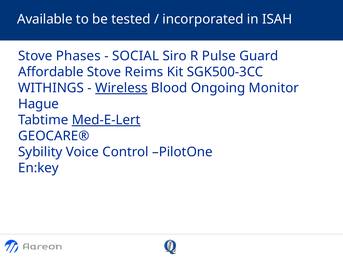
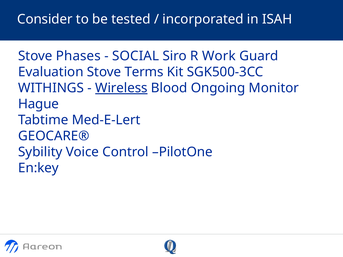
Available: Available -> Consider (45, 19)
Pulse: Pulse -> Work (219, 56)
Affordable: Affordable -> Evaluation (51, 72)
Reims: Reims -> Terms (144, 72)
Med-E-Lert underline: present -> none (106, 120)
